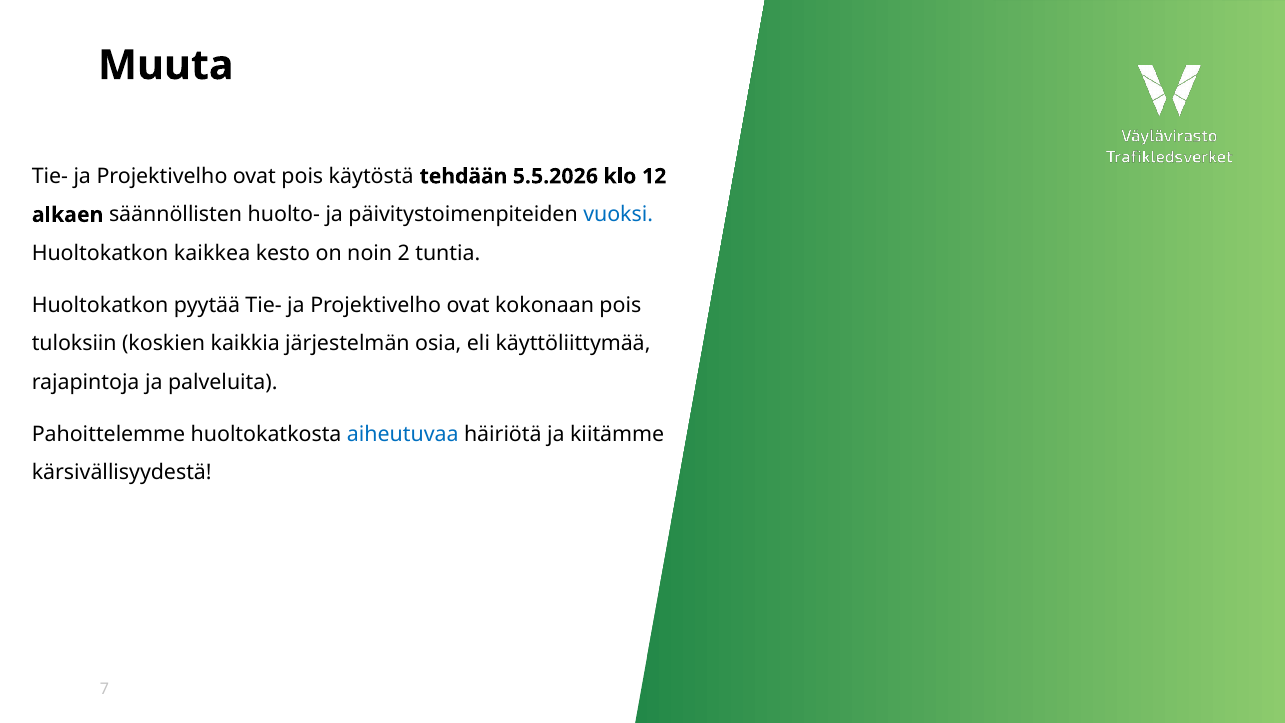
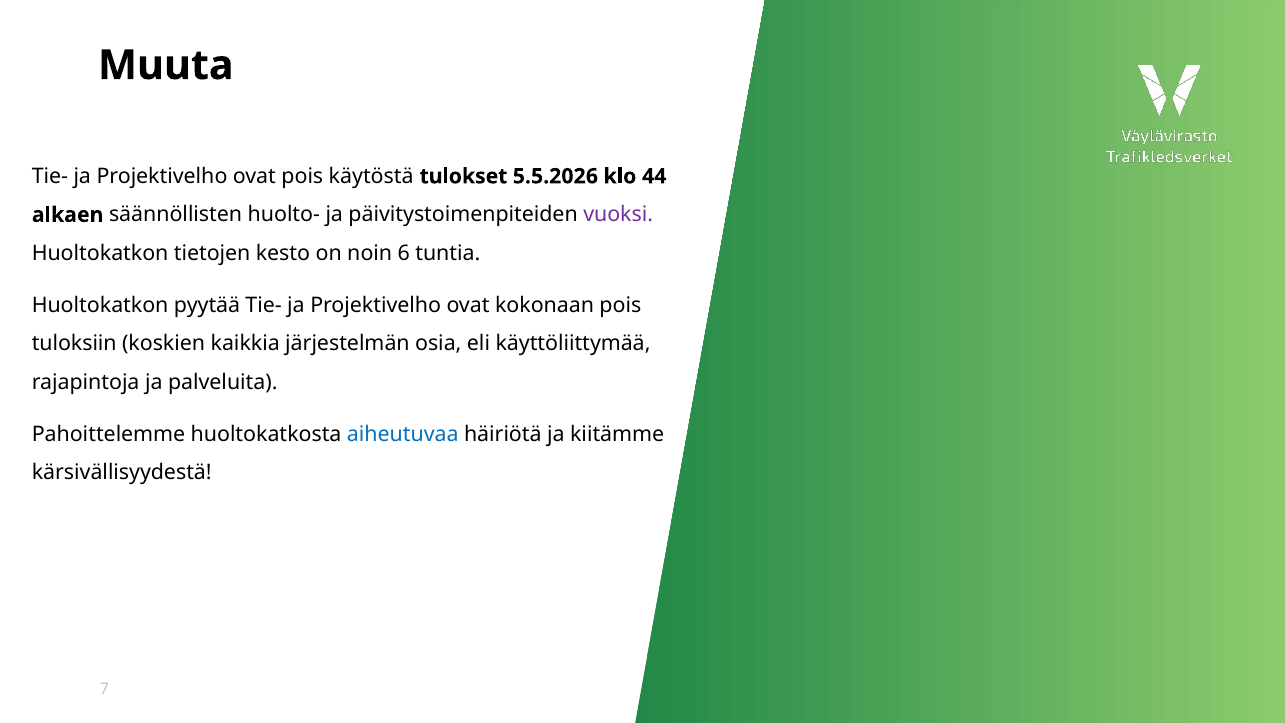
tehdään: tehdään -> tulokset (463, 176)
12: 12 -> 44 (654, 176)
vuoksi colour: blue -> purple (618, 215)
kaikkea: kaikkea -> tietojen (212, 253)
2: 2 -> 6 (404, 253)
